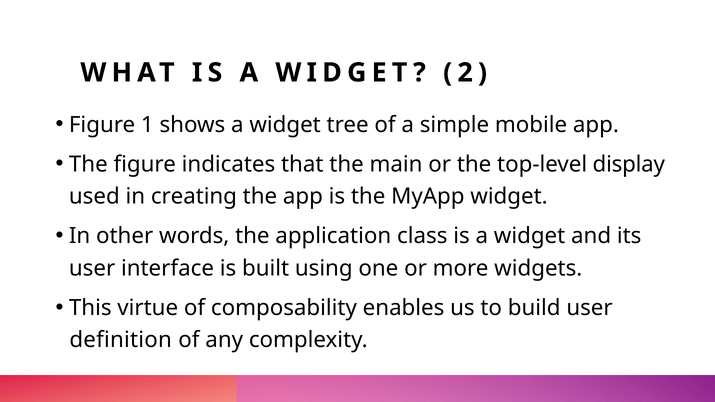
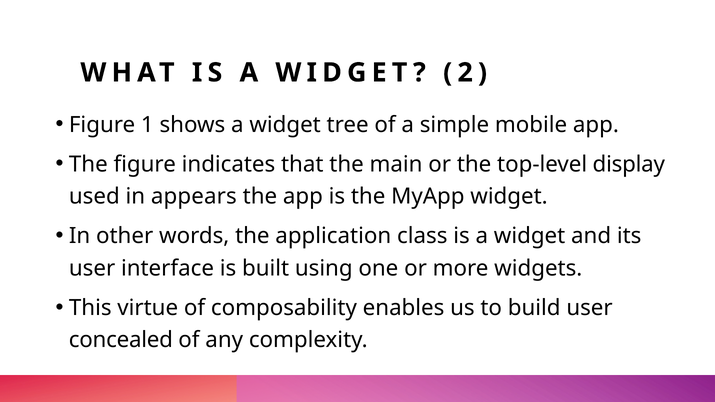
creating: creating -> appears (194, 197)
definition: definition -> concealed (121, 340)
